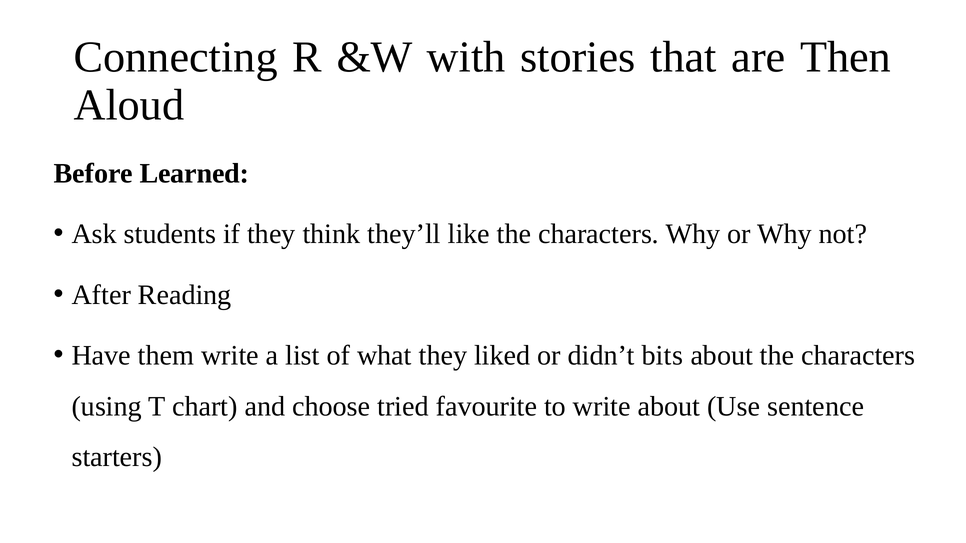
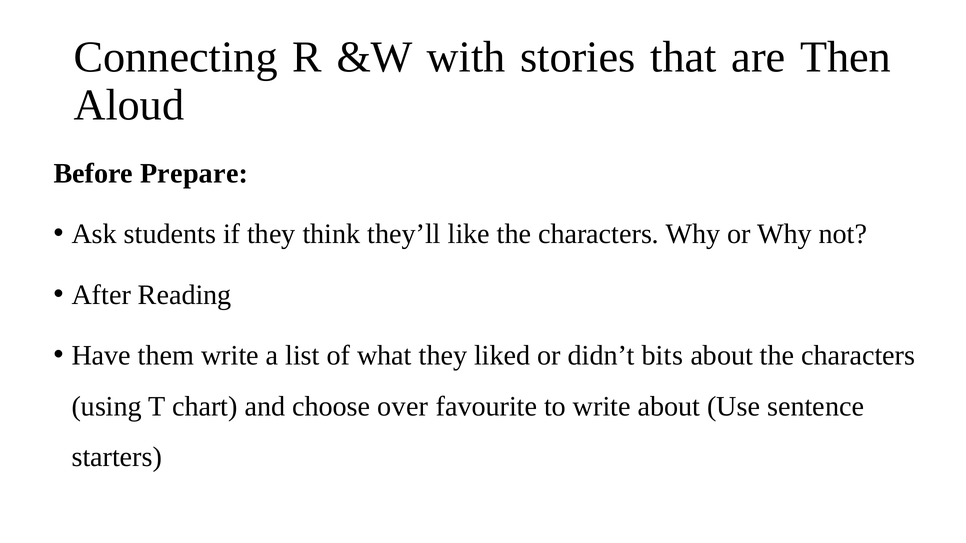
Learned: Learned -> Prepare (194, 173)
tried: tried -> over (403, 407)
